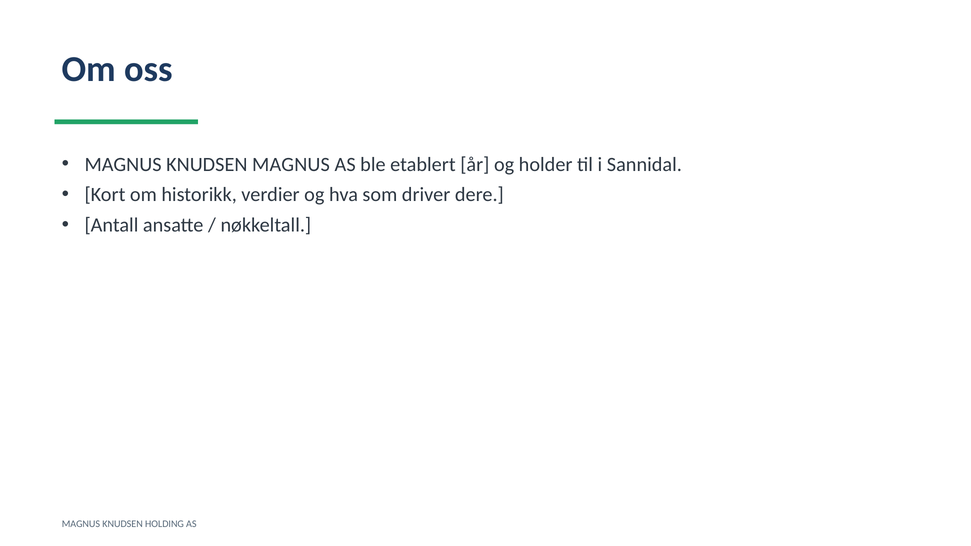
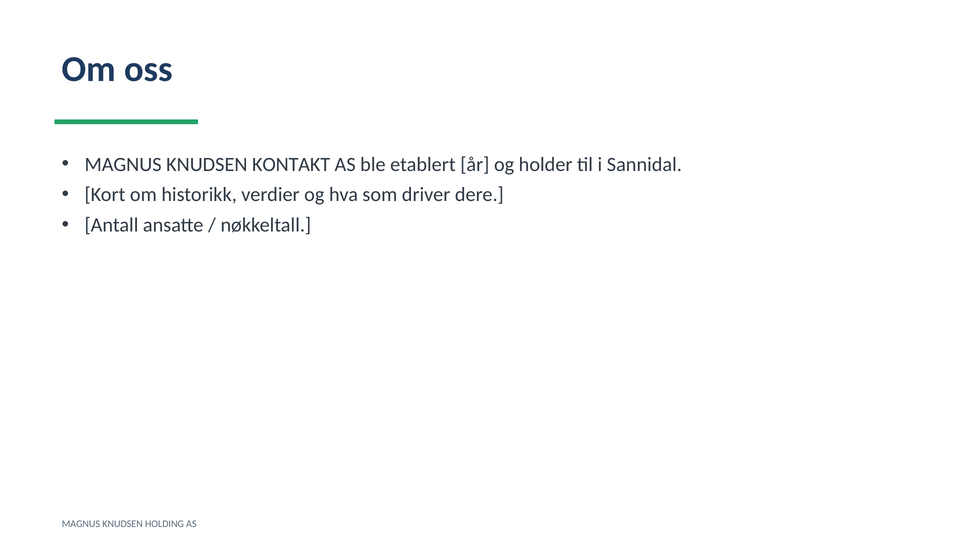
KNUDSEN MAGNUS: MAGNUS -> KONTAKT (291, 164)
